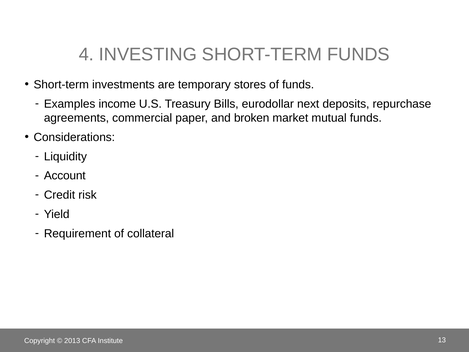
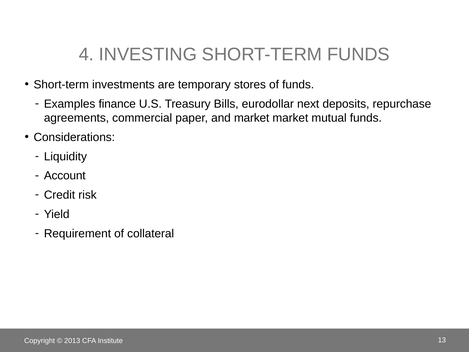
income: income -> finance (117, 104)
and broken: broken -> market (252, 118)
